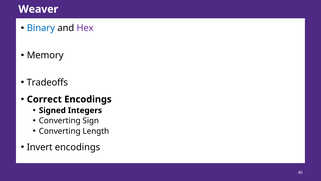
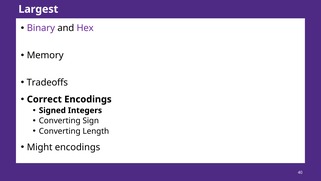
Weaver: Weaver -> Largest (38, 9)
Binary colour: blue -> purple (41, 28)
Invert: Invert -> Might (40, 147)
